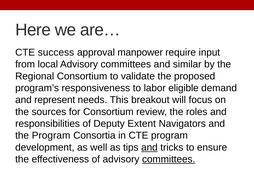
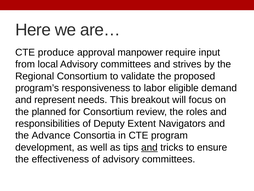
success: success -> produce (56, 52)
similar: similar -> strives (187, 64)
sources: sources -> planned (49, 111)
the Program: Program -> Advance (51, 135)
committees underline: present -> none (169, 159)
